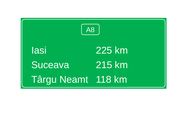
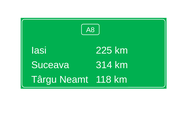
215: 215 -> 314 (104, 65)
